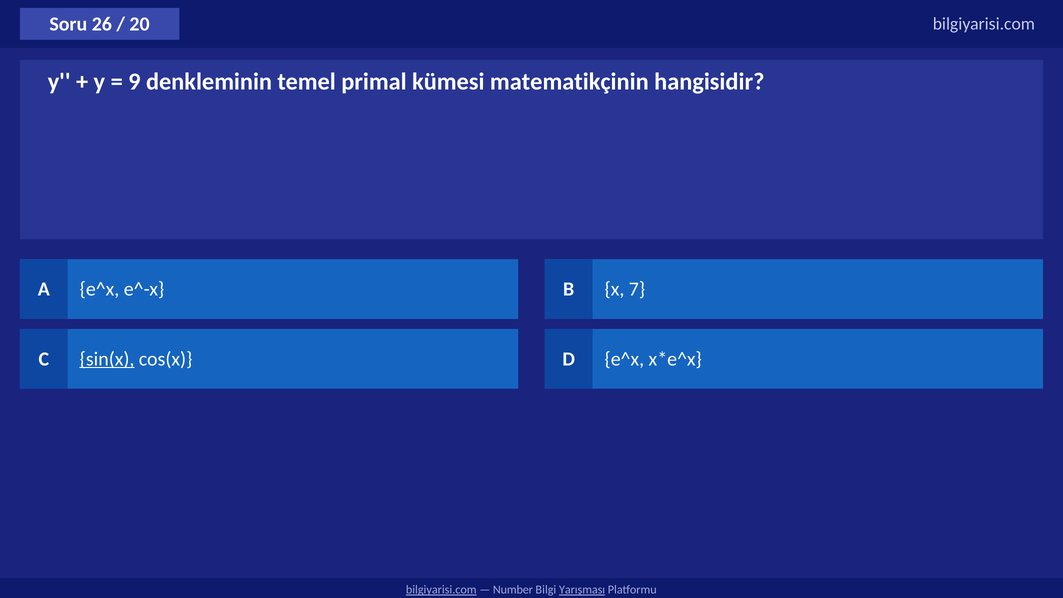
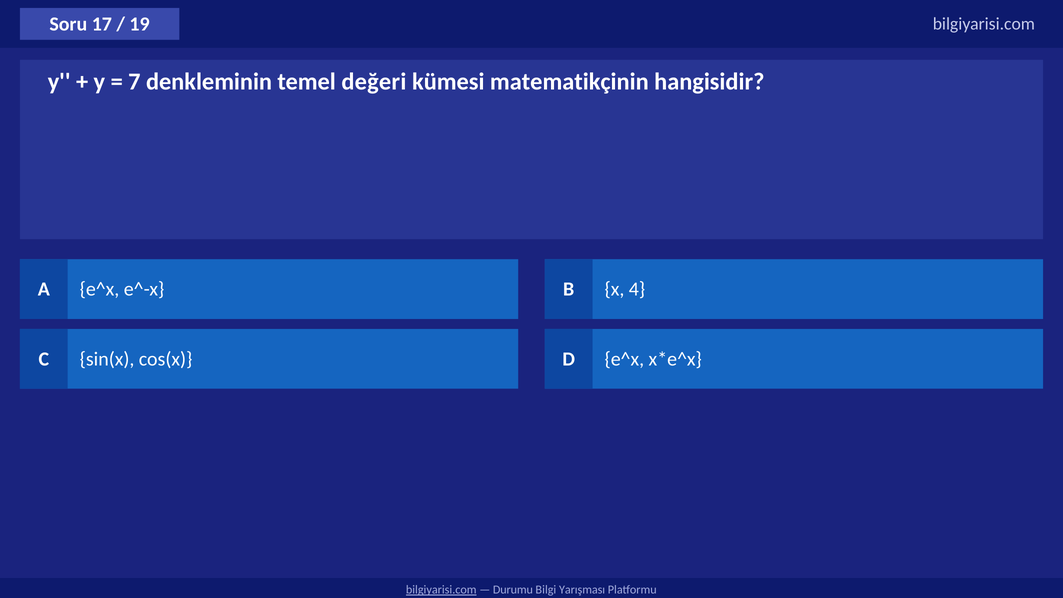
26: 26 -> 17 (102, 24)
20: 20 -> 19 (140, 24)
9: 9 -> 7 (134, 82)
primal: primal -> değeri (374, 82)
7: 7 -> 4 (637, 289)
sin(x underline: present -> none (107, 359)
Number: Number -> Durumu (513, 590)
Yarışması underline: present -> none (582, 590)
